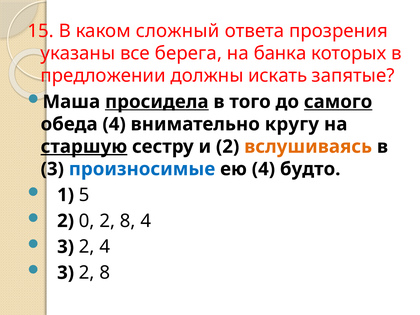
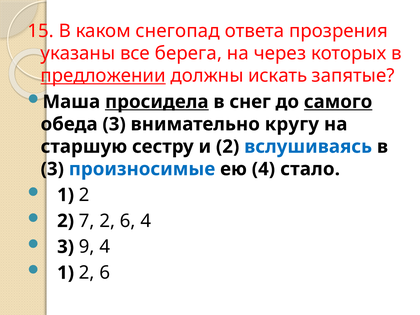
сложный: сложный -> снегопад (178, 31)
банка: банка -> через (280, 53)
предложении underline: none -> present (103, 76)
того: того -> снег (250, 102)
обеда 4: 4 -> 3 (114, 124)
старшую underline: present -> none (84, 147)
вслушиваясь colour: orange -> blue (308, 147)
будто: будто -> стало (310, 169)
5: 5 -> 2 (84, 195)
0: 0 -> 7 (87, 221)
8: 8 -> 6 (128, 221)
2: 2 -> 9 (87, 247)
3: 3 -> 1 (66, 273)
8: 8 -> 6 (105, 273)
